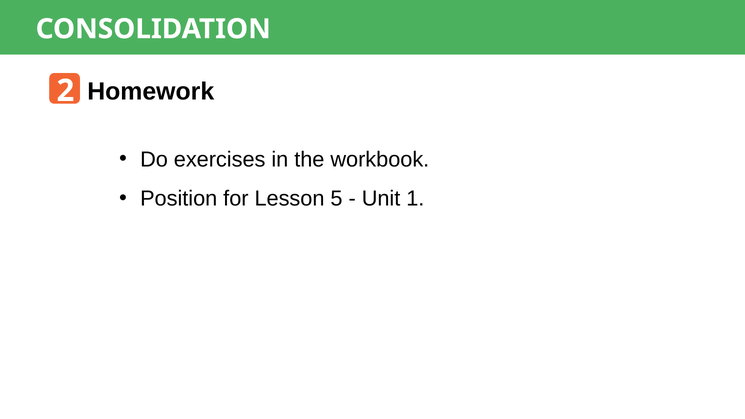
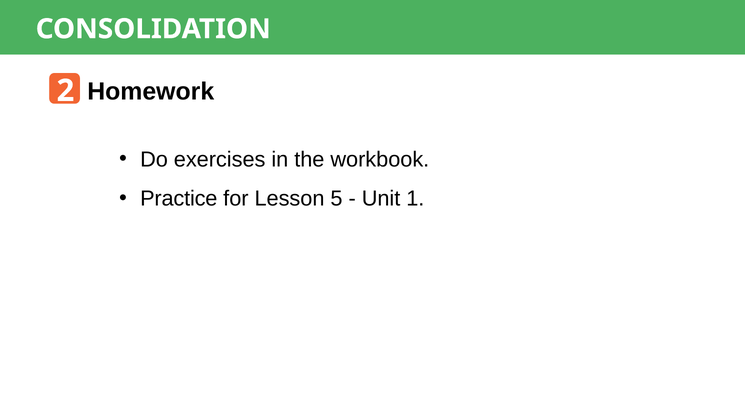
Position: Position -> Practice (179, 199)
